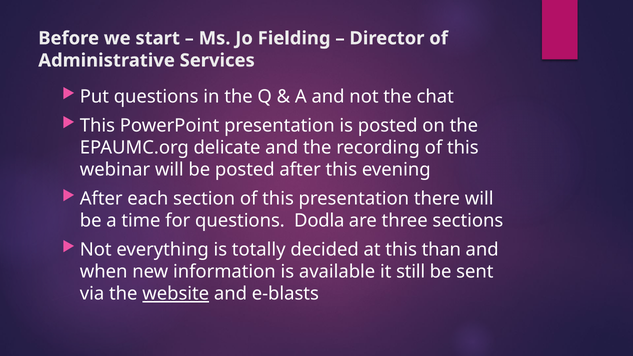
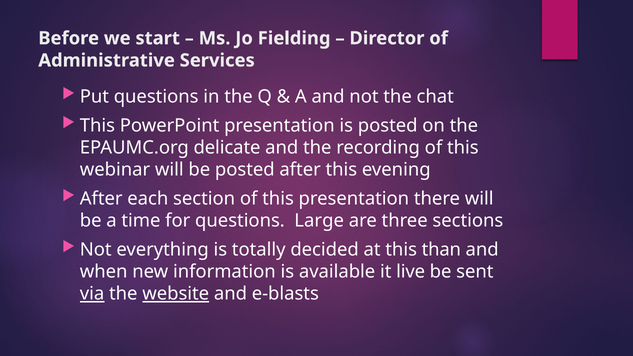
Dodla: Dodla -> Large (319, 221)
still: still -> live (411, 272)
via underline: none -> present (92, 294)
